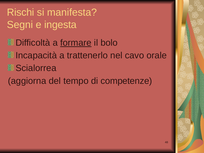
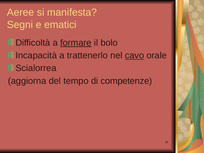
Rischi: Rischi -> Aeree (21, 12)
ingesta: ingesta -> ematici (60, 25)
cavo underline: none -> present (134, 55)
